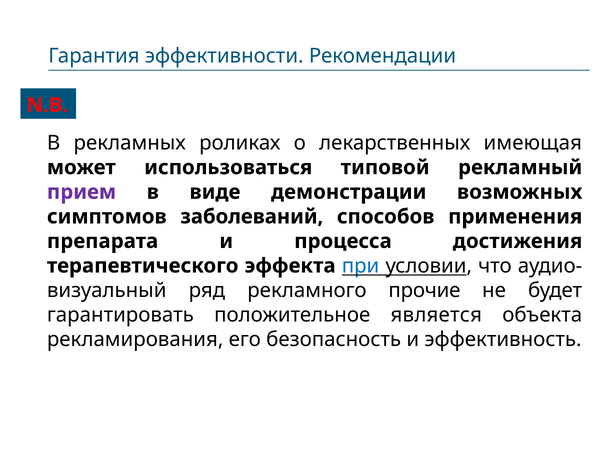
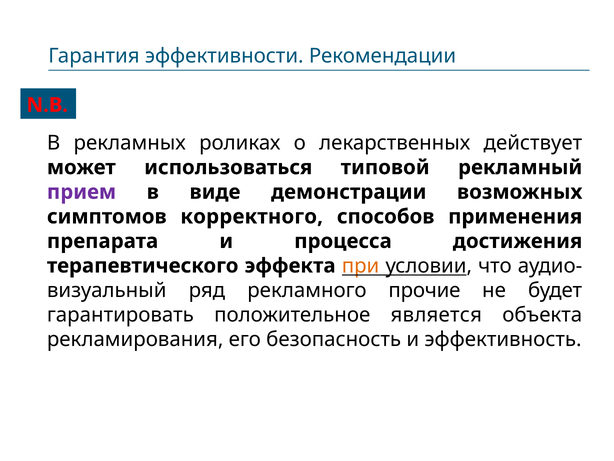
имеющая: имеющая -> действует (533, 143)
заболеваний: заболеваний -> корректного (252, 216)
при colour: blue -> orange (361, 266)
